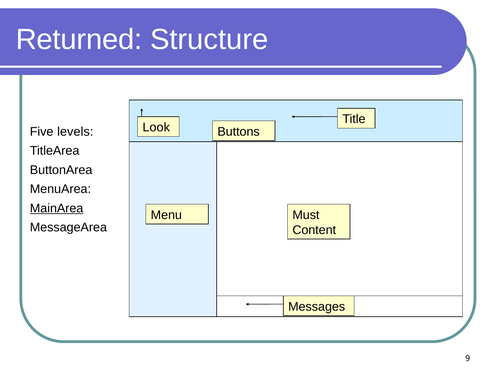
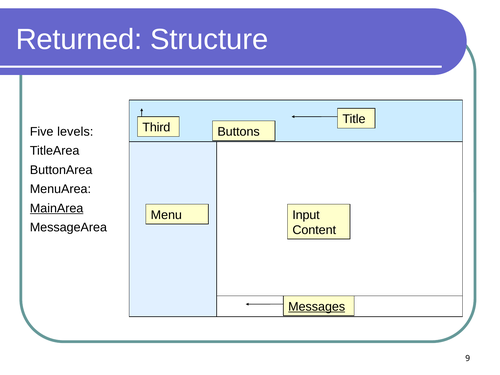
Look: Look -> Third (156, 127)
Must: Must -> Input (306, 215)
Messages underline: none -> present (317, 307)
